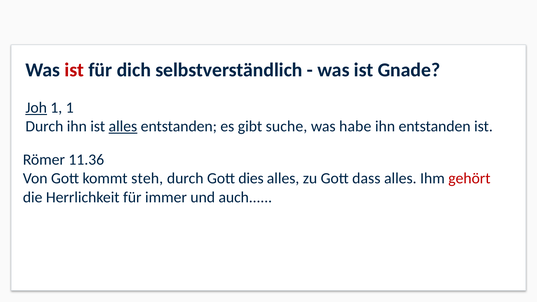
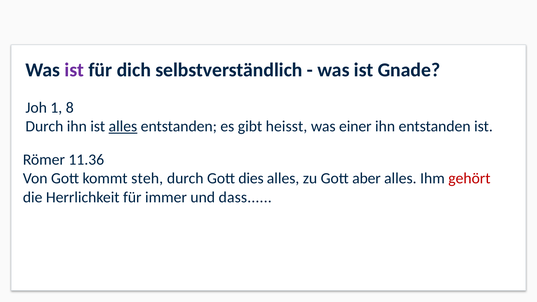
ist colour: red -> purple (74, 70)
Joh underline: present -> none (36, 108)
1 1: 1 -> 8 (70, 108)
suche: suche -> heisst (286, 126)
habe: habe -> einer (355, 126)
dass: dass -> aber (366, 178)
auch: auch -> dass (245, 197)
